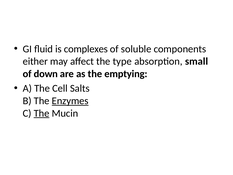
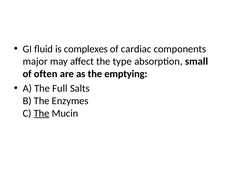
soluble: soluble -> cardiac (136, 49)
either: either -> major (35, 61)
down: down -> often (46, 74)
Cell: Cell -> Full (60, 88)
Enzymes underline: present -> none (70, 101)
